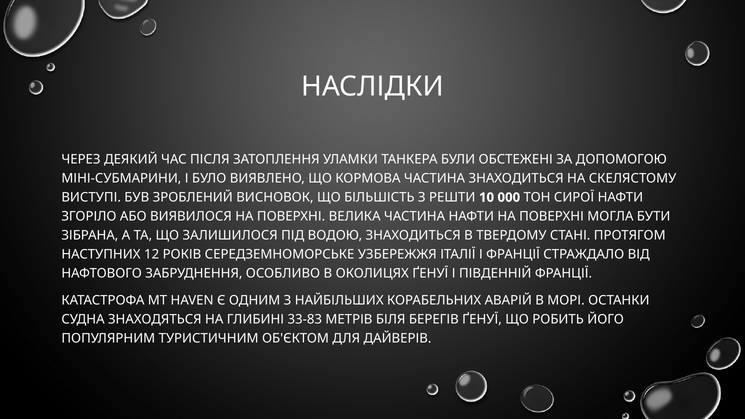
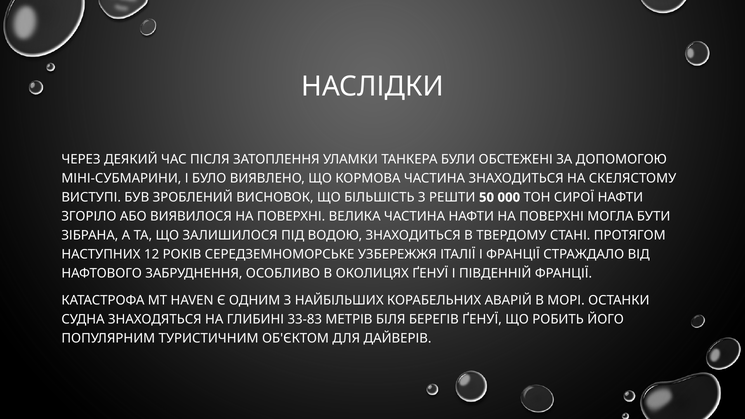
10: 10 -> 50 (487, 197)
